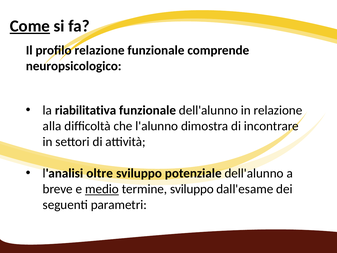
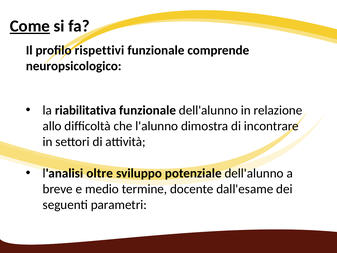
profilo relazione: relazione -> rispettivi (99, 50)
alla: alla -> allo (52, 126)
medio underline: present -> none (102, 189)
termine sviluppo: sviluppo -> docente (192, 189)
